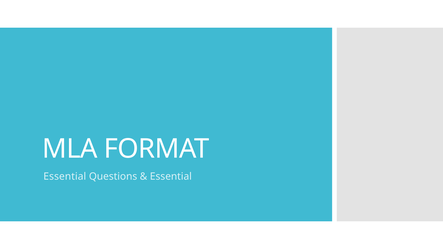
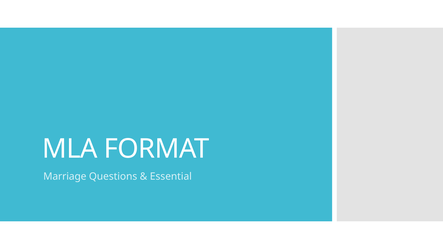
Essential: Essential -> Marriage (65, 177)
